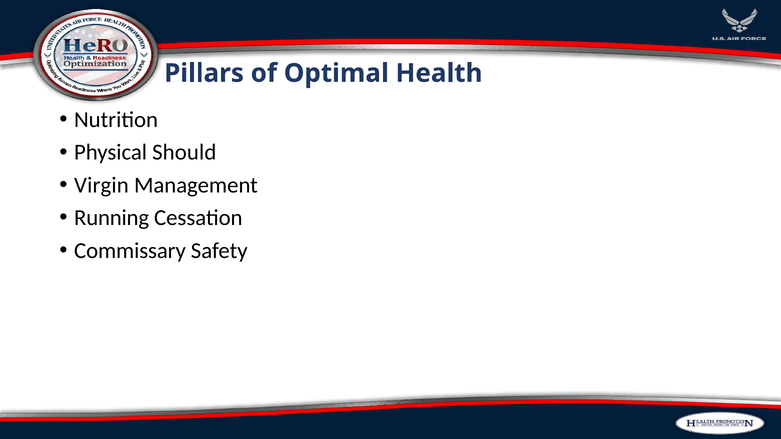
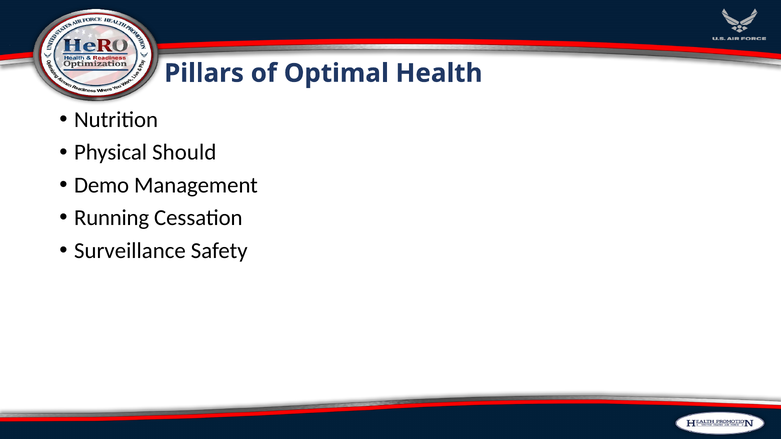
Virgin: Virgin -> Demo (102, 185)
Commissary: Commissary -> Surveillance (130, 251)
